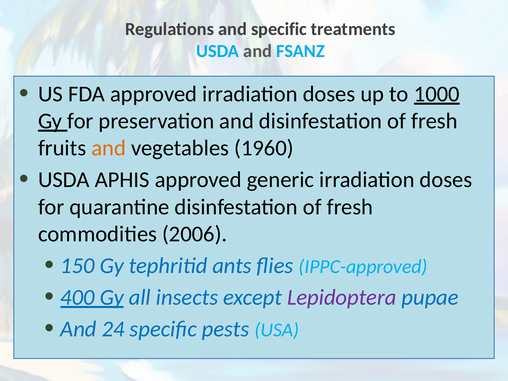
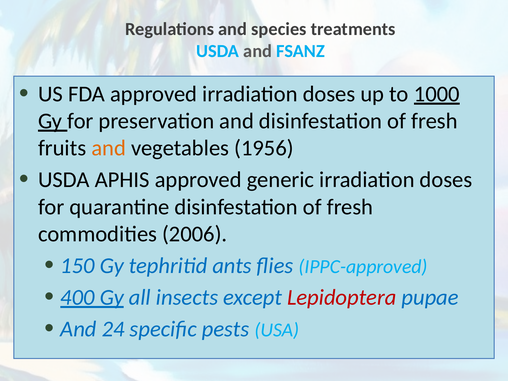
and specific: specific -> species (279, 29)
1960: 1960 -> 1956 (264, 148)
Lepidoptera colour: purple -> red (342, 297)
